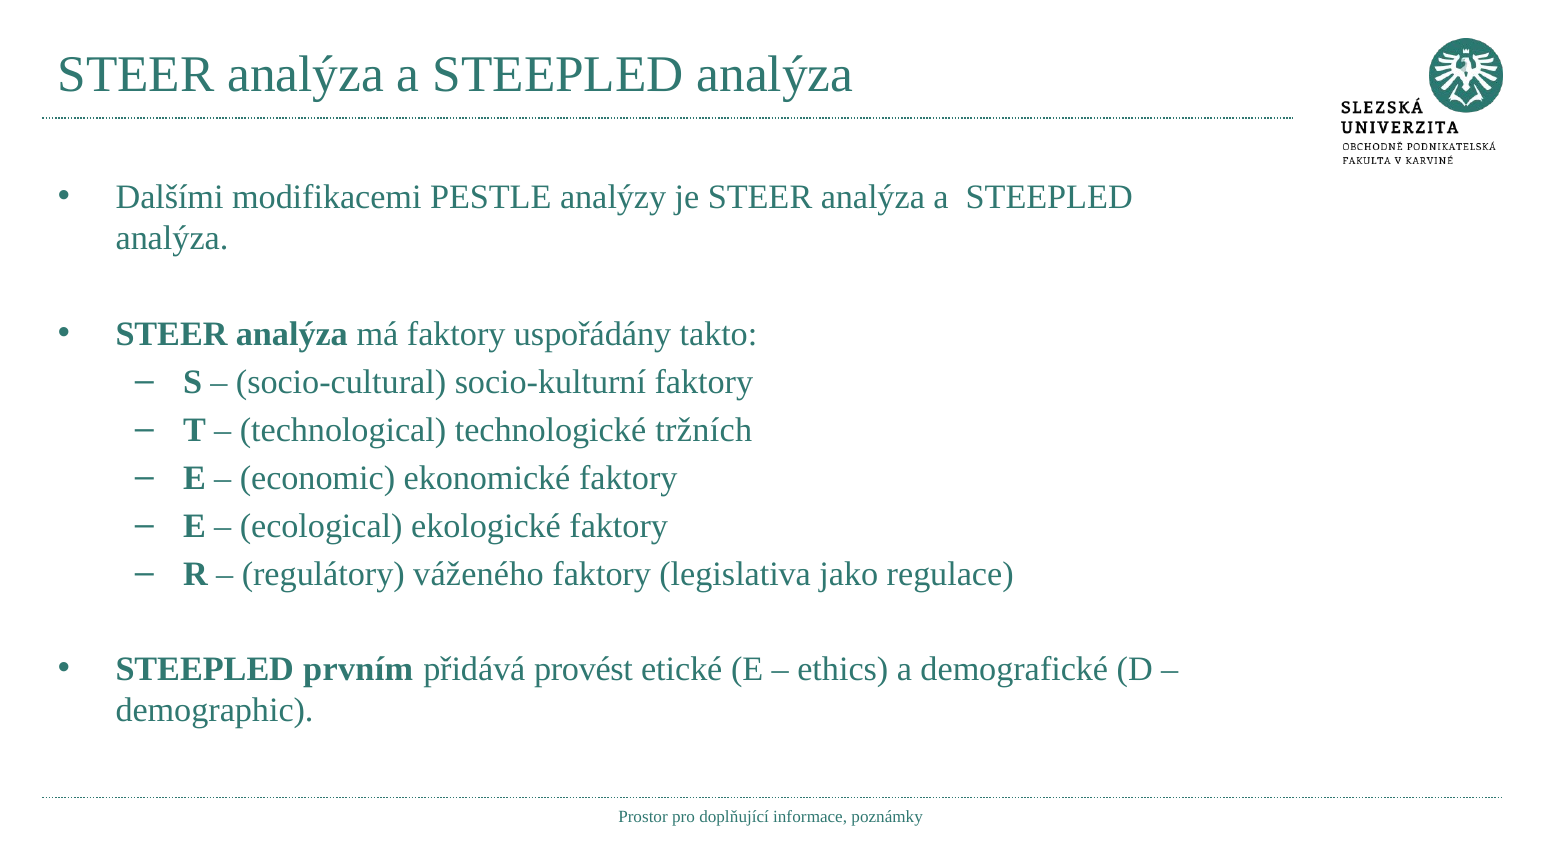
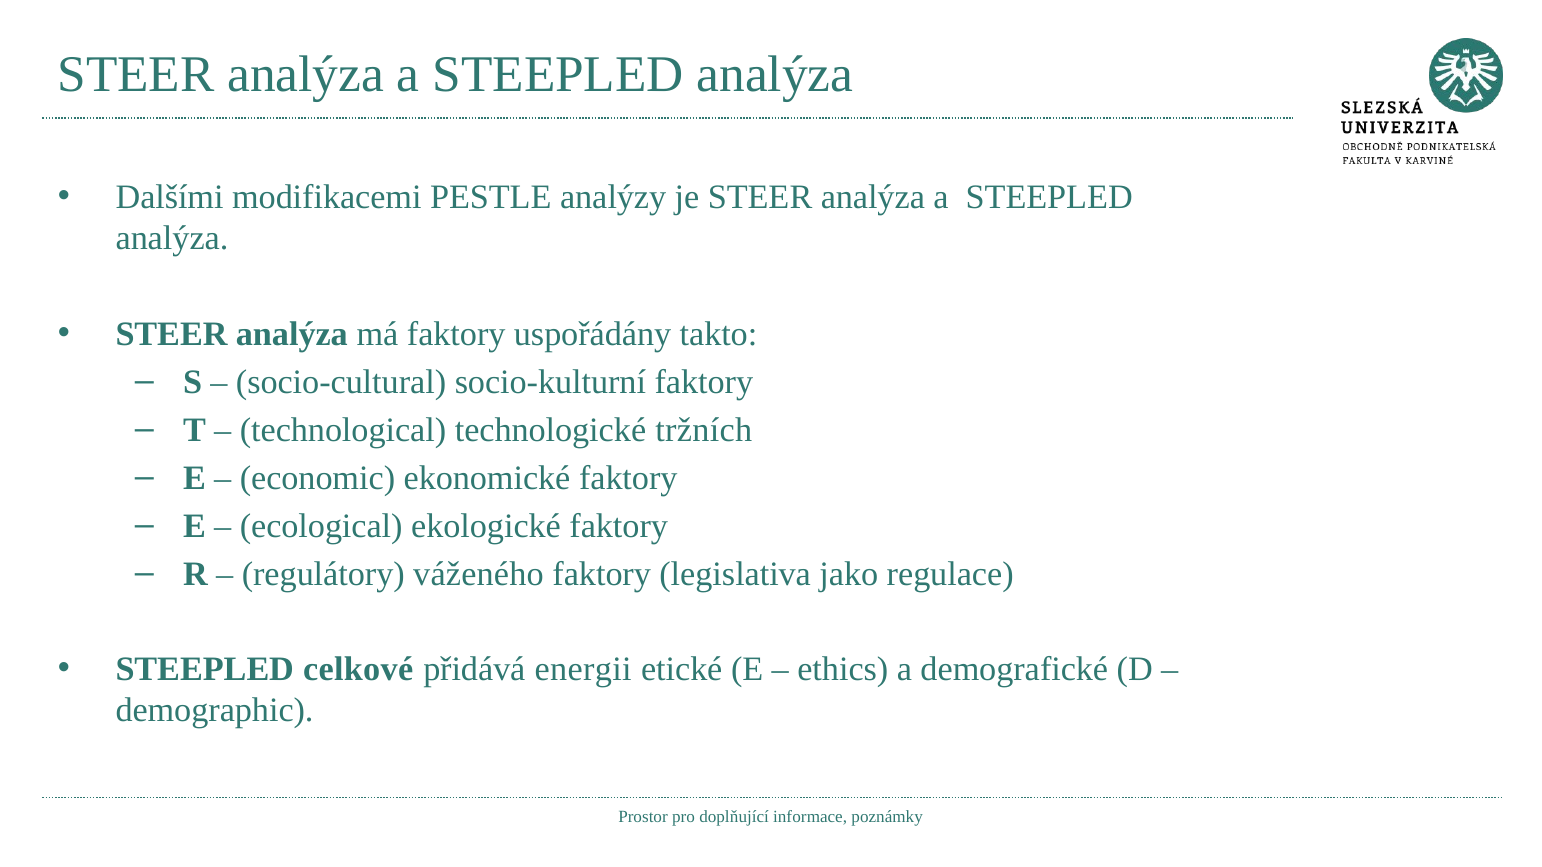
prvním: prvním -> celkové (358, 670)
provést: provést -> energii (583, 670)
